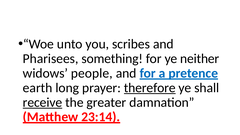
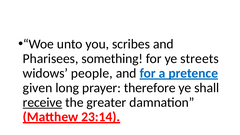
neither: neither -> streets (200, 59)
earth: earth -> given (38, 88)
therefore underline: present -> none (150, 88)
